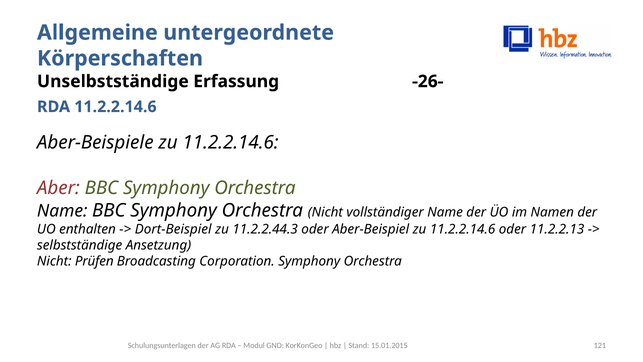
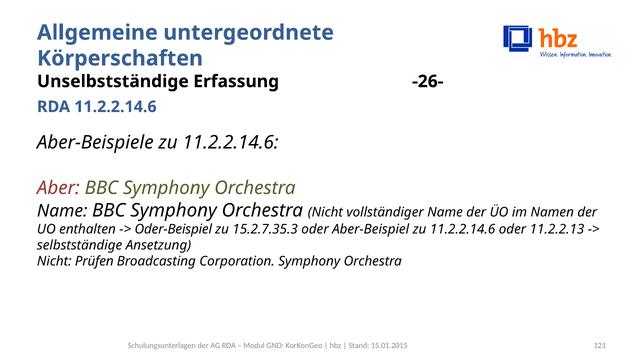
Dort-Beispiel: Dort-Beispiel -> Oder-Beispiel (173, 229)
11.2.2.44.3: 11.2.2.44.3 -> 15.2.7.35.3 (265, 229)
